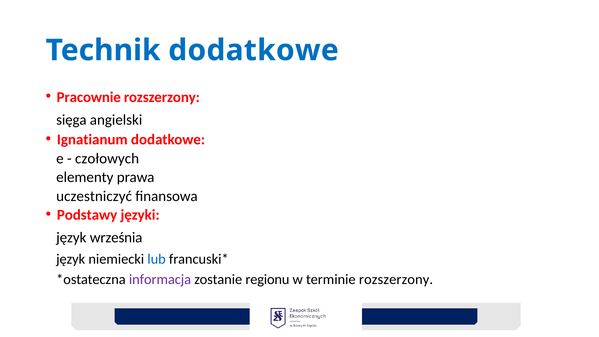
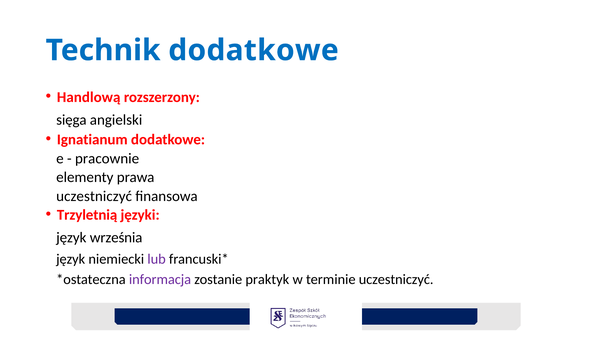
Pracownie: Pracownie -> Handlową (89, 97)
czołowych: czołowych -> pracownie (107, 158)
Podstawy: Podstawy -> Trzyletnią (87, 215)
lub colour: blue -> purple (157, 259)
regionu: regionu -> praktyk (267, 279)
terminie rozszerzony: rozszerzony -> uczestniczyć (396, 279)
